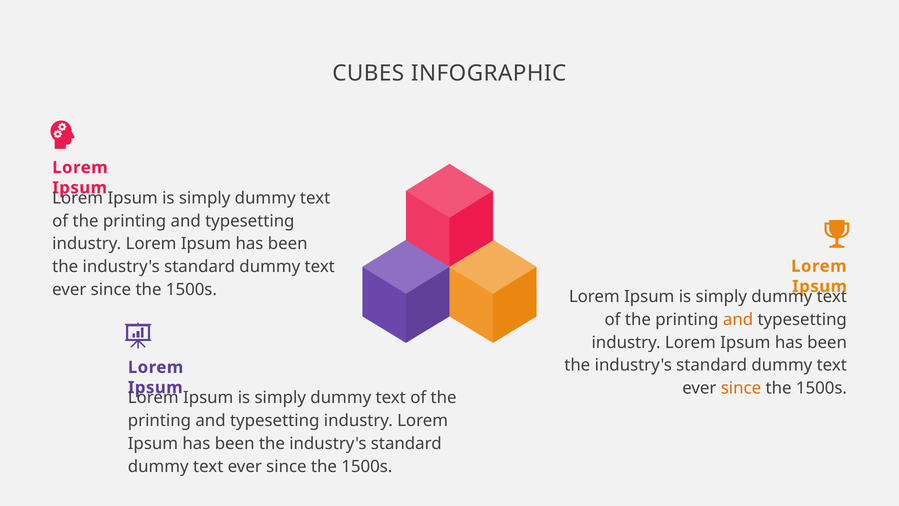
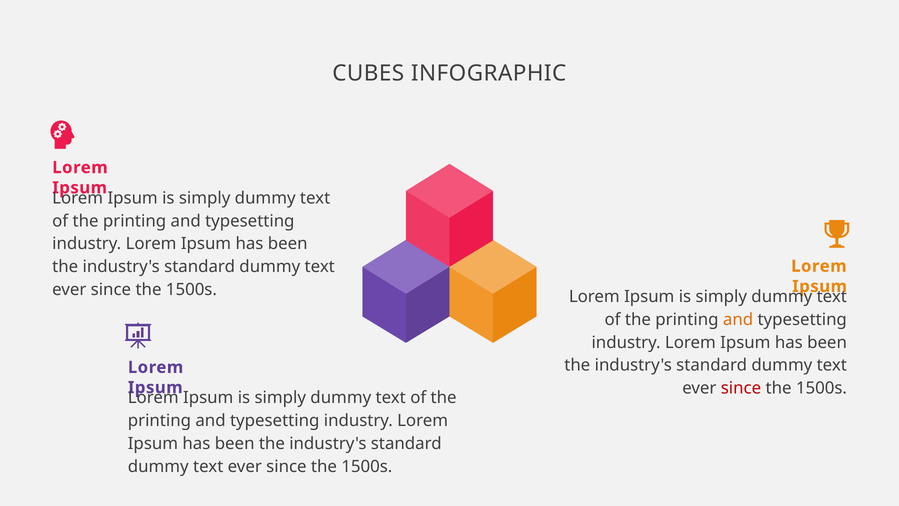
since colour: orange -> red (741, 388)
